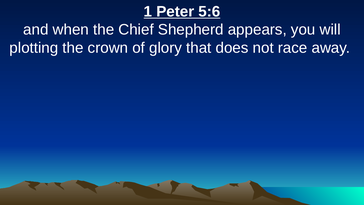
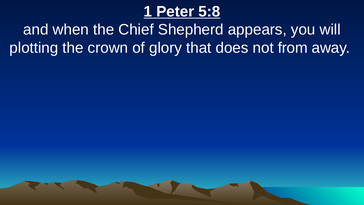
5:6: 5:6 -> 5:8 (209, 11)
race: race -> from (293, 48)
